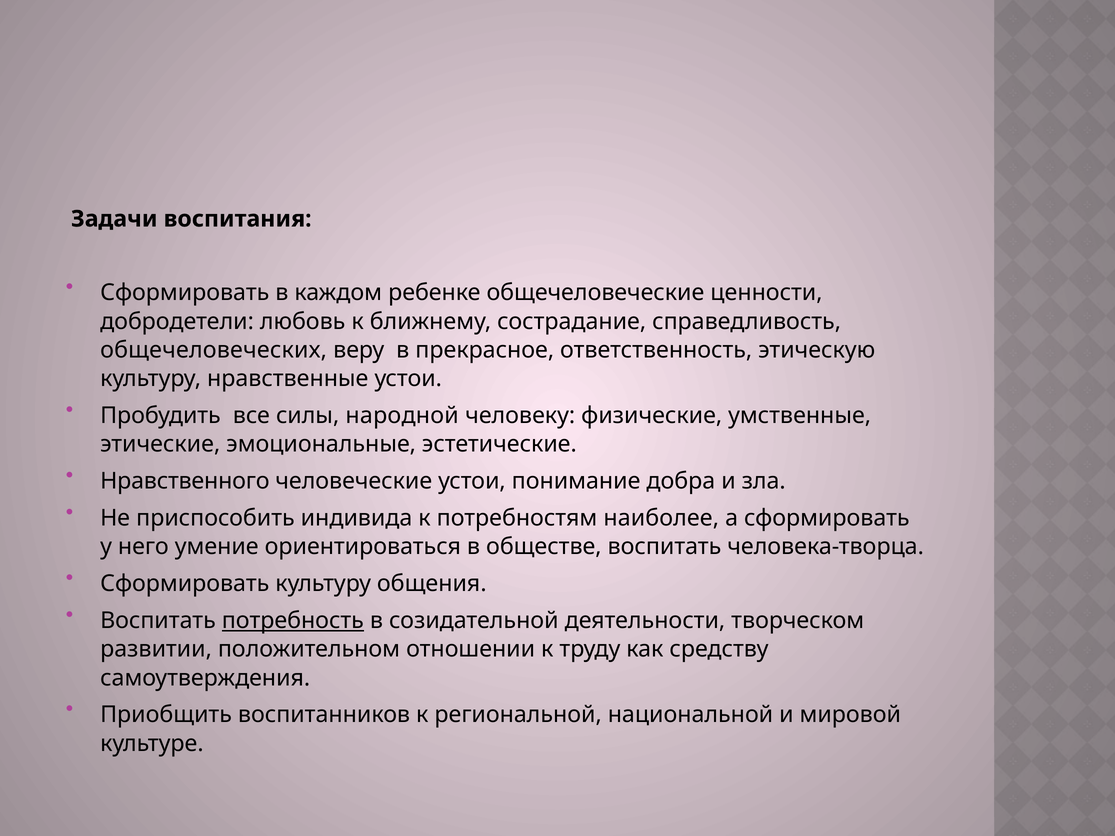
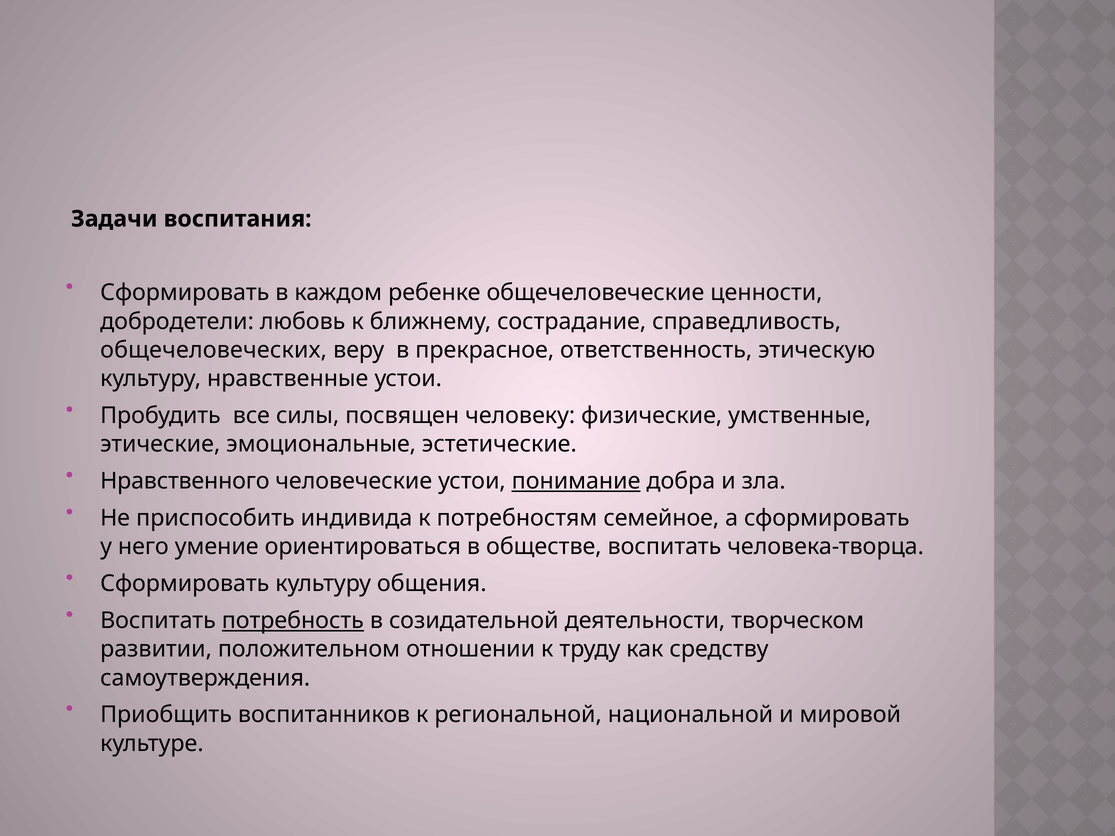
народной: народной -> посвящен (402, 416)
понимание underline: none -> present (576, 481)
наиболее: наиболее -> семейное (661, 518)
